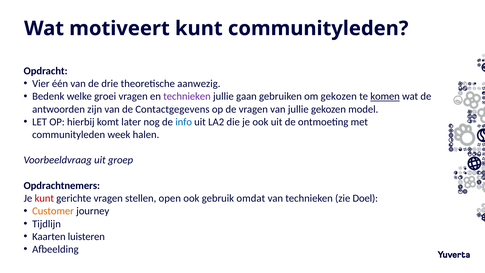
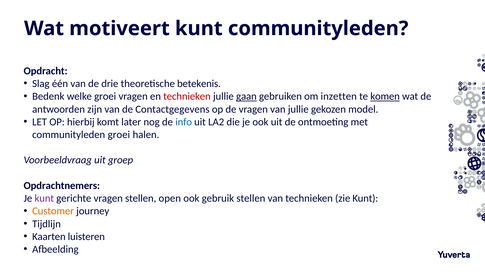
Vier: Vier -> Slag (41, 84)
aanwezig: aanwezig -> betekenis (199, 84)
technieken colour: purple -> red (187, 96)
gaan underline: none -> present (246, 96)
om gekozen: gekozen -> inzetten (339, 96)
communityleden week: week -> groei (119, 135)
kunt colour: red -> purple (44, 198)
gebruik omdat: omdat -> stellen (251, 198)
zie Doel: Doel -> Kunt (365, 198)
